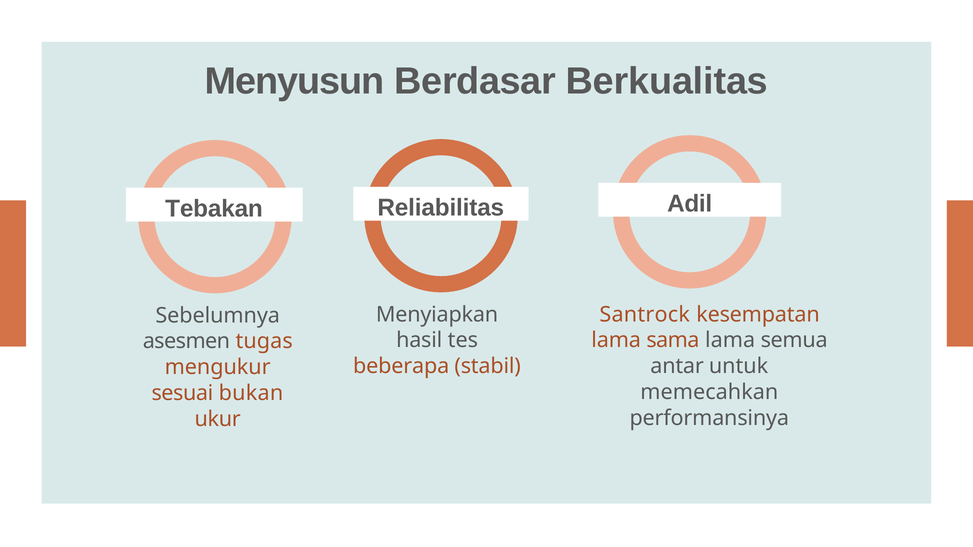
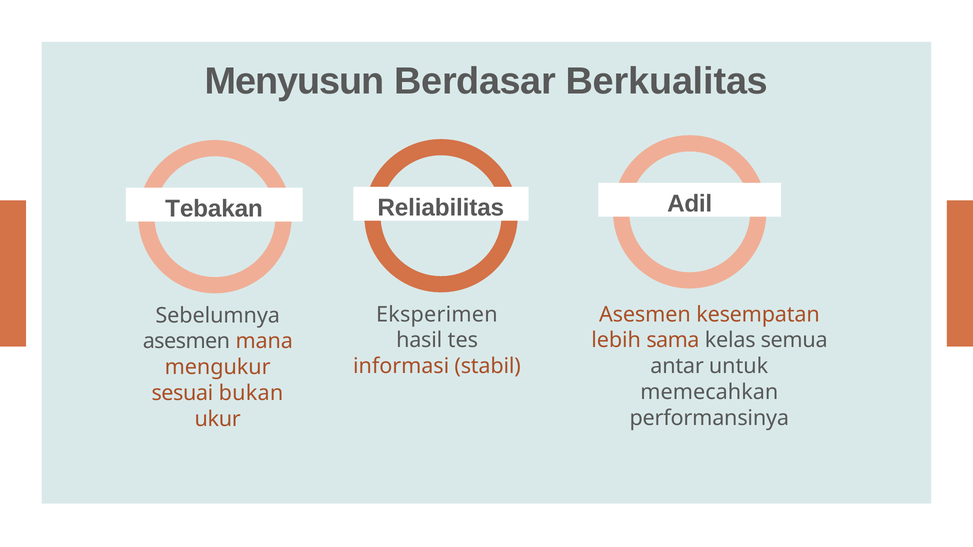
Menyiapkan: Menyiapkan -> Eksperimen (437, 315)
Santrock: Santrock -> Asesmen (645, 315)
lama: lama -> lebih (616, 341)
sama lama: lama -> kelas (730, 341)
tugas: tugas -> mana (264, 342)
beberapa: beberapa -> informasi (401, 366)
